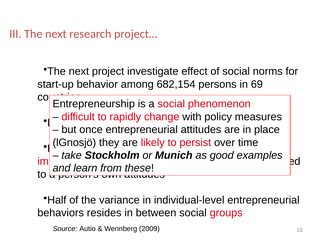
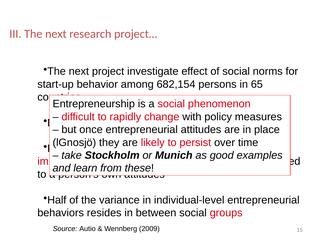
69: 69 -> 65 (257, 84)
